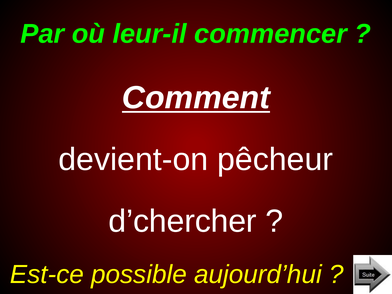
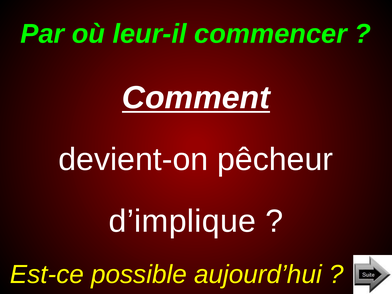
d’chercher: d’chercher -> d’implique (182, 221)
